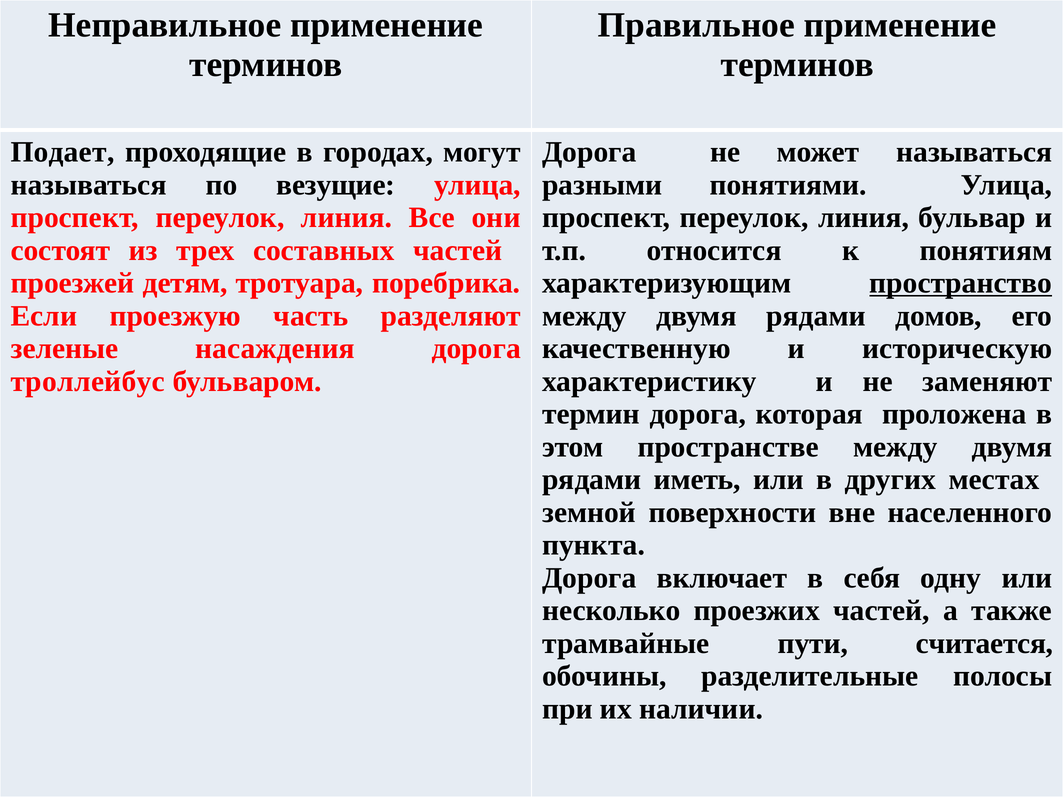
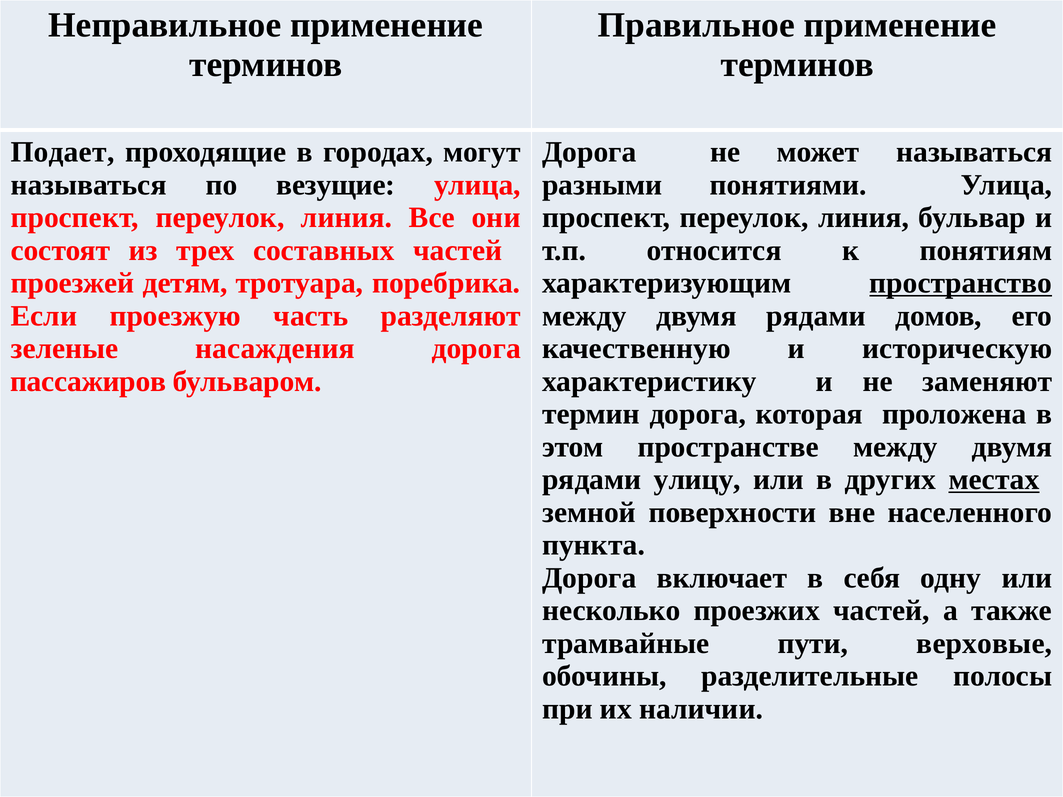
троллейбус: троллейбус -> пассажиров (88, 381)
иметь: иметь -> улицу (697, 480)
местах underline: none -> present (994, 480)
считается: считается -> верховые (984, 644)
